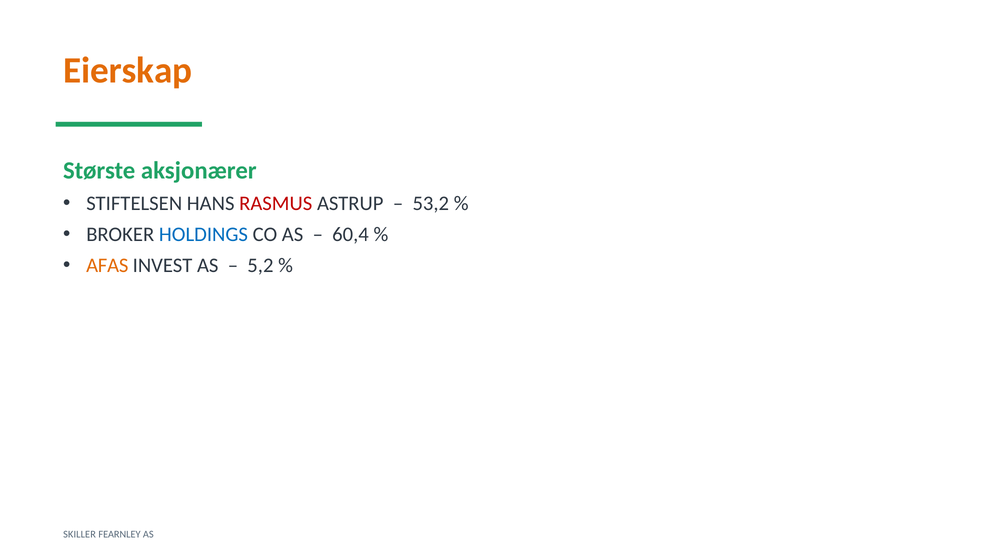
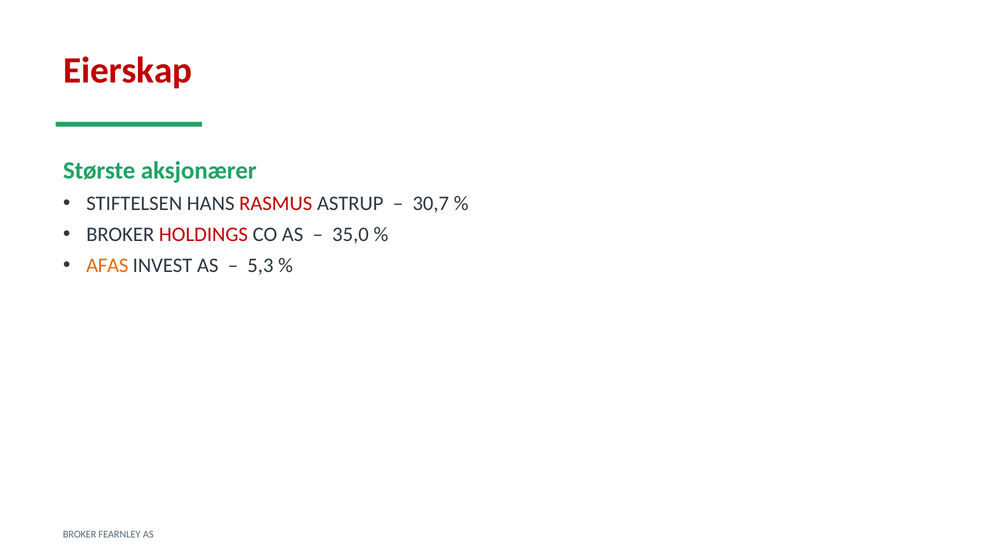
Eierskap colour: orange -> red (128, 71)
53,2: 53,2 -> 30,7 (431, 204)
HOLDINGS colour: blue -> red (203, 235)
60,4: 60,4 -> 35,0 (350, 235)
5,2: 5,2 -> 5,3 (260, 266)
SKILLER: SKILLER -> BROKER (80, 535)
